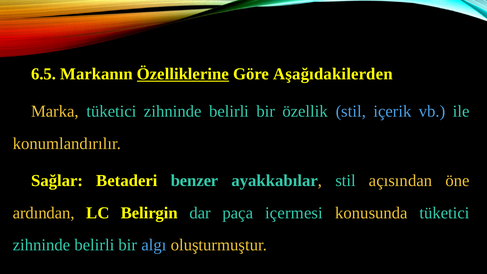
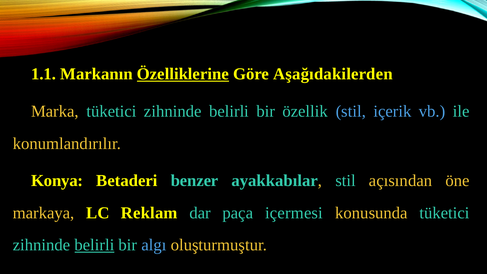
6.5: 6.5 -> 1.1 (44, 74)
Sağlar: Sağlar -> Konya (57, 181)
ardından: ardından -> markaya (44, 213)
Belirgin: Belirgin -> Reklam (149, 213)
belirli underline: none -> present (94, 245)
